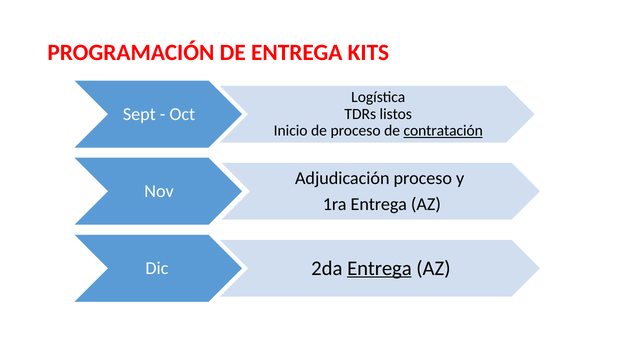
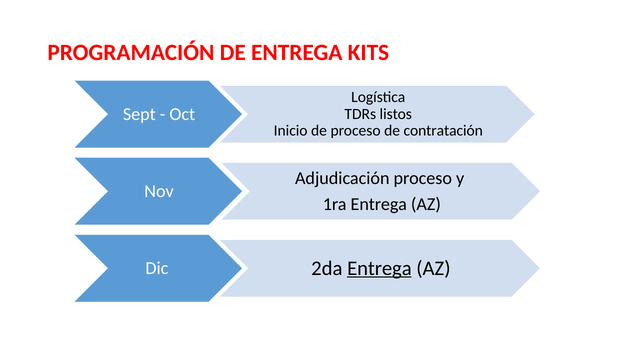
contratación underline: present -> none (443, 131)
